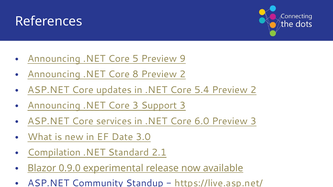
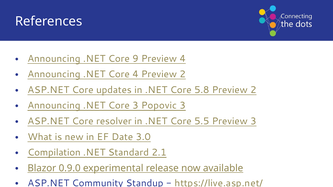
5: 5 -> 9 (135, 59)
Preview 9: 9 -> 4 (183, 59)
Core 8: 8 -> 4 (135, 74)
5.4: 5.4 -> 5.8 (202, 90)
Support: Support -> Popovic (159, 106)
services: services -> resolver (114, 121)
6.0: 6.0 -> 5.5 (202, 121)
